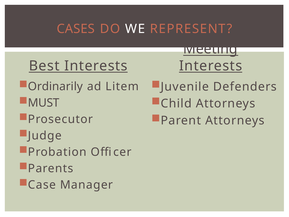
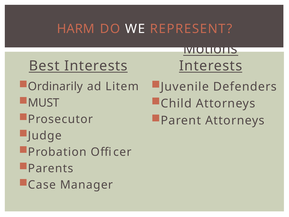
CASES: CASES -> HARM (76, 29)
Meeting: Meeting -> Motions (210, 49)
